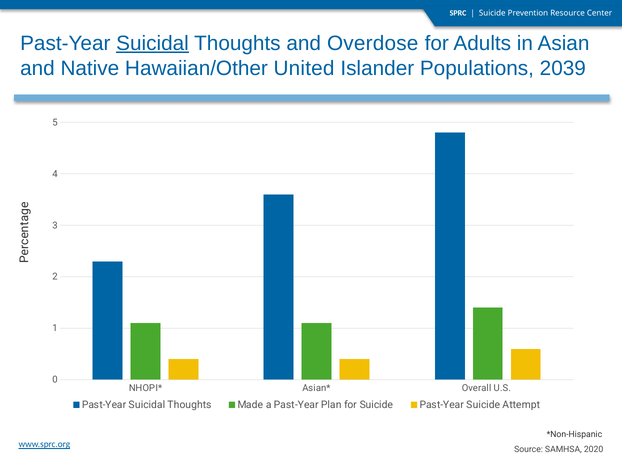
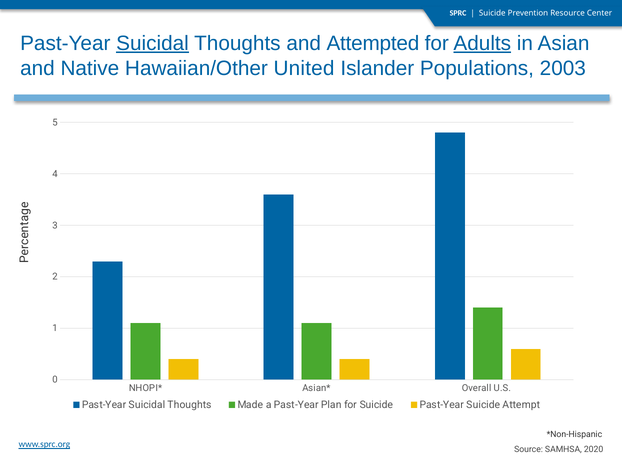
Overdose: Overdose -> Attempted (373, 43)
Adults underline: none -> present (482, 43)
2039: 2039 -> 2003 (563, 68)
